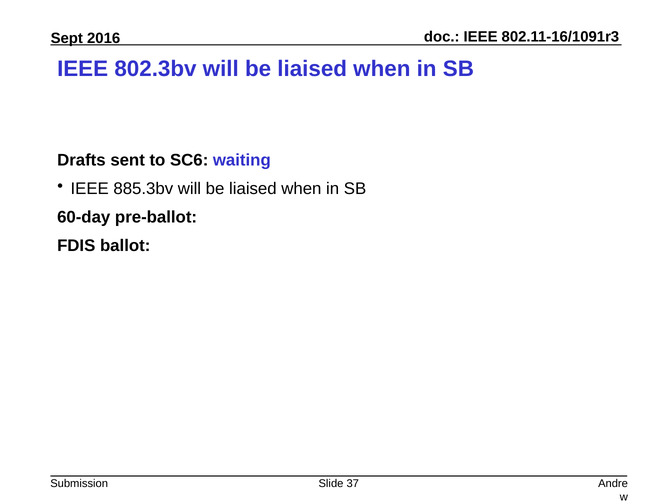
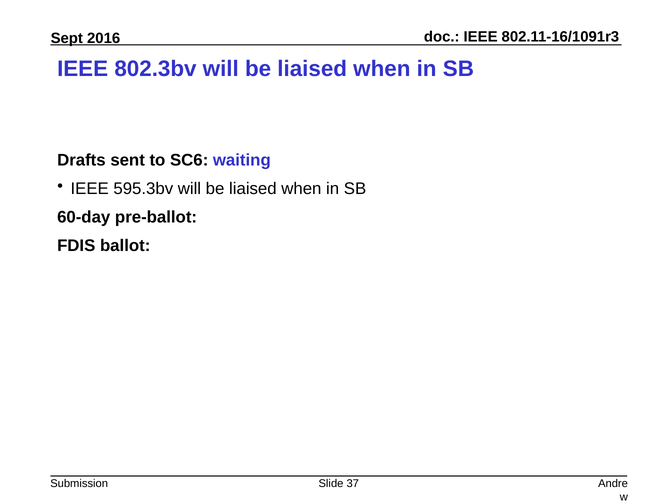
885.3bv: 885.3bv -> 595.3bv (143, 189)
